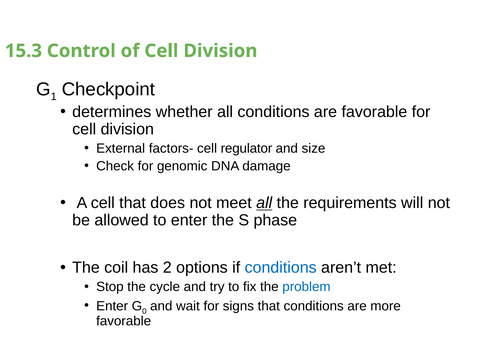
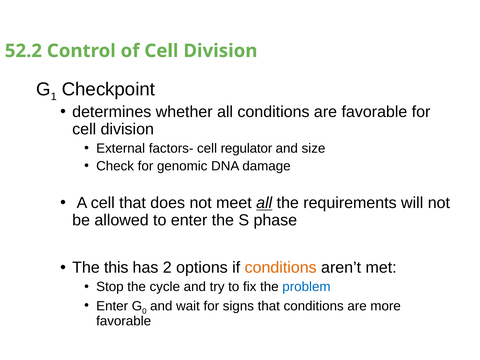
15.3: 15.3 -> 52.2 (23, 51)
coil: coil -> this (116, 268)
conditions colour: blue -> orange (281, 268)
